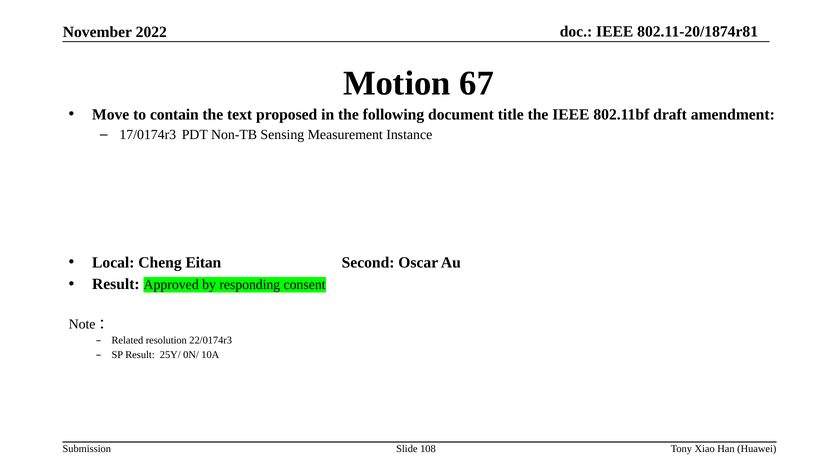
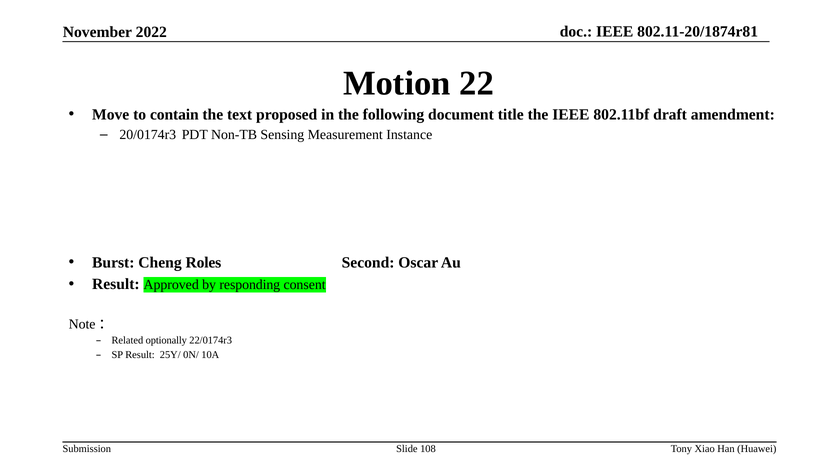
67: 67 -> 22 (477, 84)
17/0174r3: 17/0174r3 -> 20/0174r3 (148, 135)
Local: Local -> Burst (113, 262)
Eitan: Eitan -> Roles (203, 262)
resolution: resolution -> optionally (166, 340)
